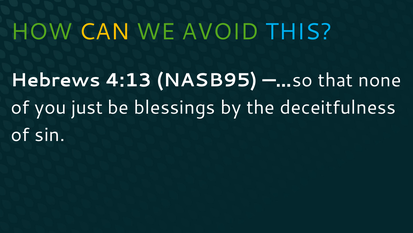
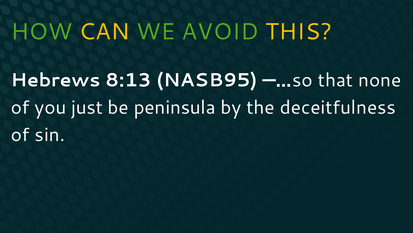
THIS colour: light blue -> yellow (299, 32)
4:13: 4:13 -> 8:13 (128, 80)
blessings: blessings -> peninsula (175, 107)
